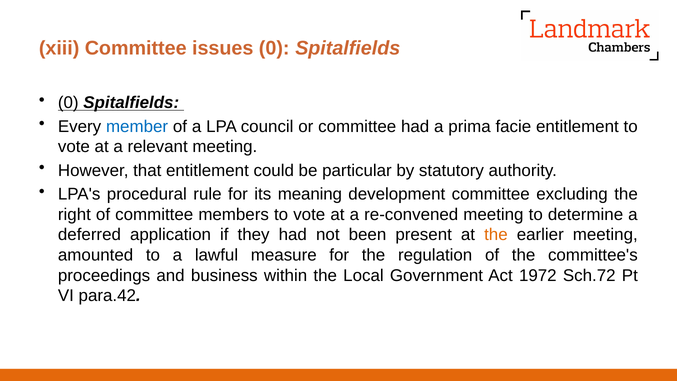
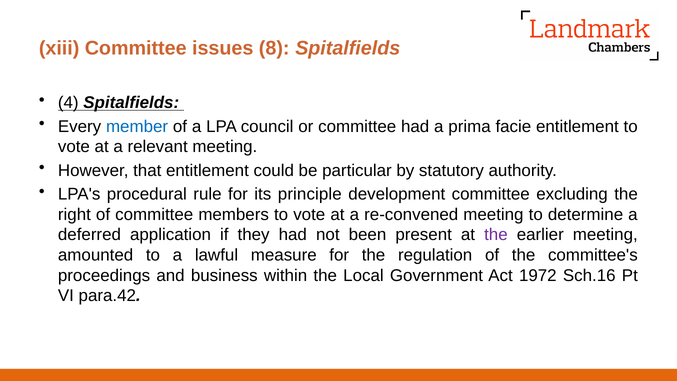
issues 0: 0 -> 8 (274, 48)
0: 0 -> 4 (68, 103)
meaning: meaning -> principle (310, 194)
the colour: orange -> purple (496, 235)
Sch.72: Sch.72 -> Sch.16 (589, 275)
